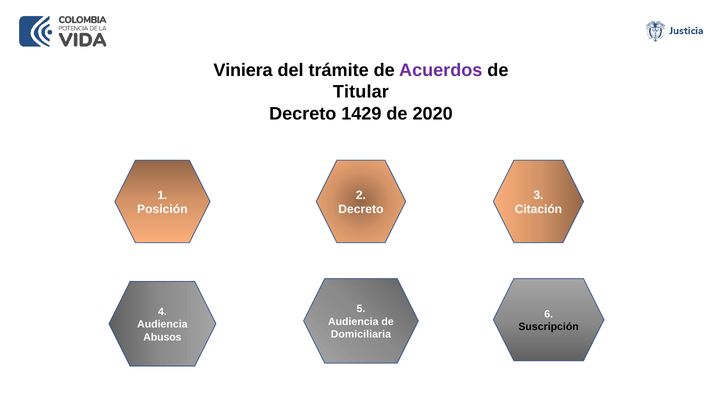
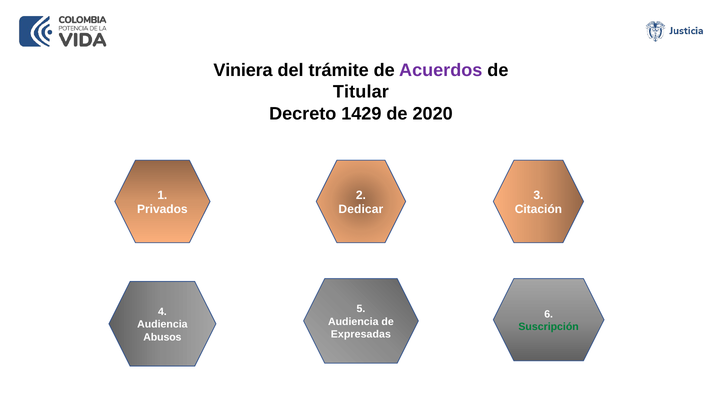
Posición: Posición -> Privados (162, 210)
Decreto: Decreto -> Dedicar (361, 210)
Suscripción colour: black -> green (549, 327)
Domiciliaria: Domiciliaria -> Expresadas (361, 334)
